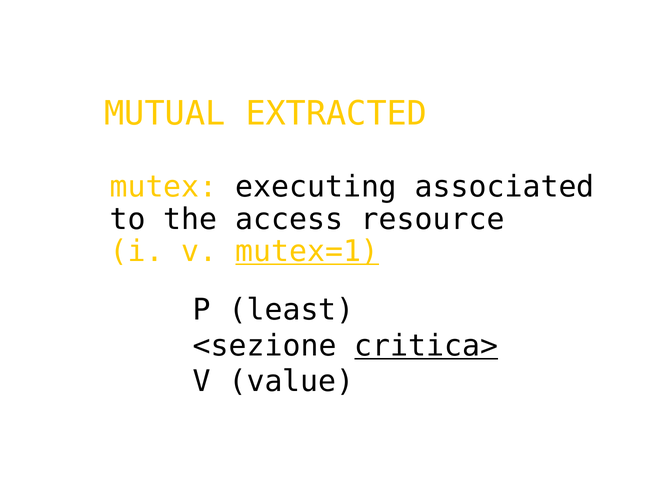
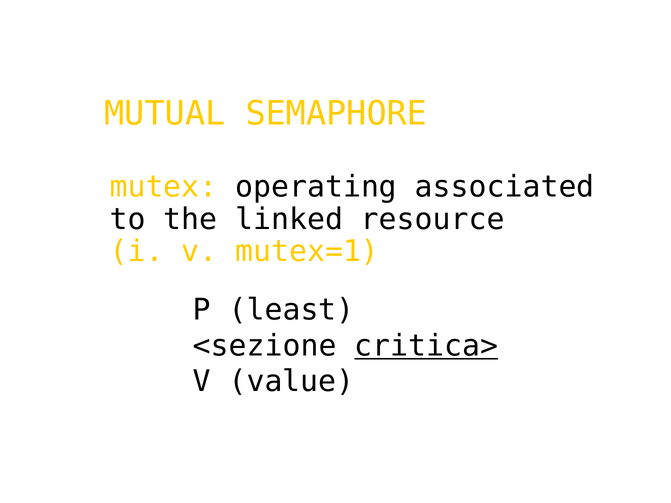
EXTRACTED: EXTRACTED -> SEMAPHORE (336, 114)
executing: executing -> operating (316, 187)
access: access -> linked (289, 219)
mutex=1 underline: present -> none (307, 252)
